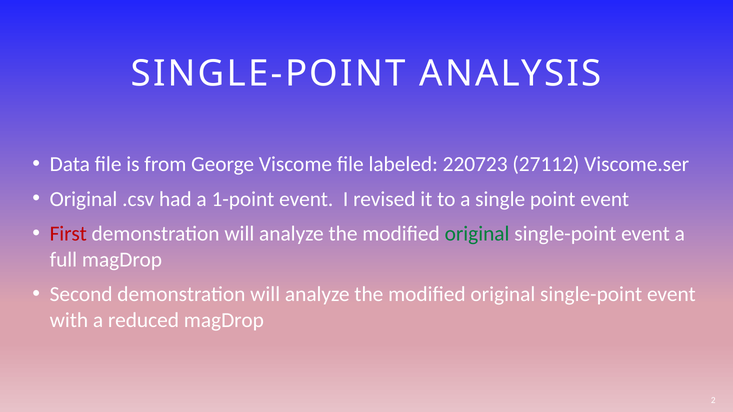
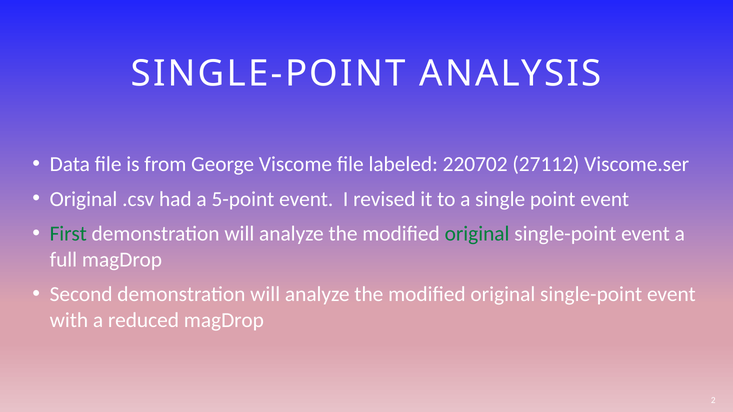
220723: 220723 -> 220702 (475, 164)
1-point: 1-point -> 5-point (243, 199)
First colour: red -> green (68, 234)
